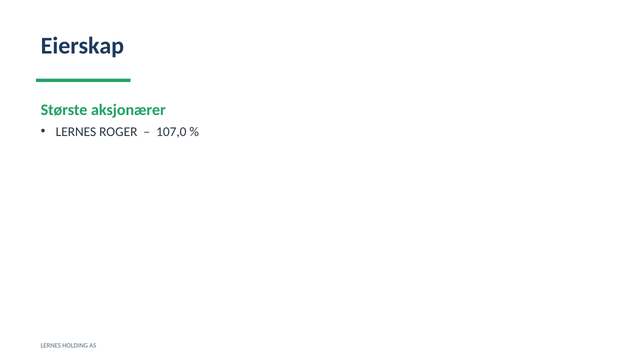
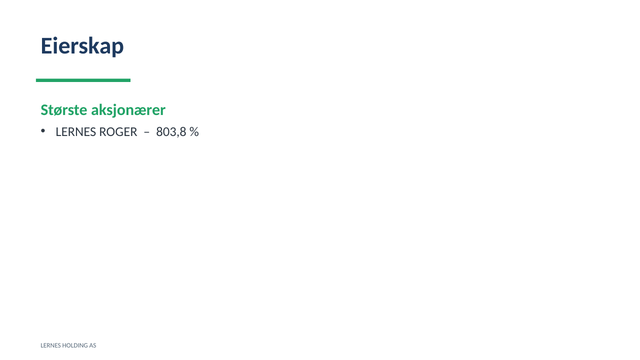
107,0: 107,0 -> 803,8 (171, 132)
